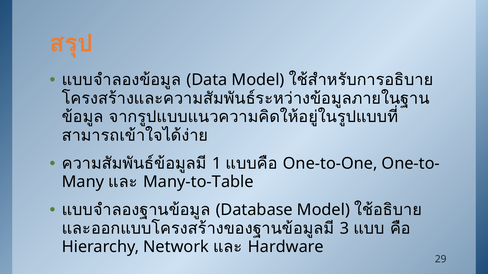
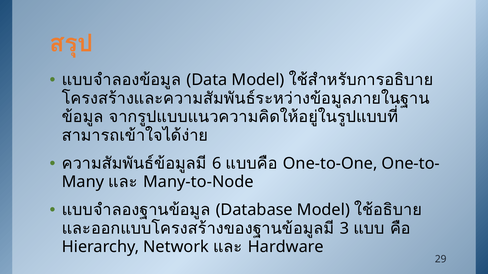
1: 1 -> 6 (217, 164)
Many-to-Table: Many-to-Table -> Many-to-Node (198, 182)
